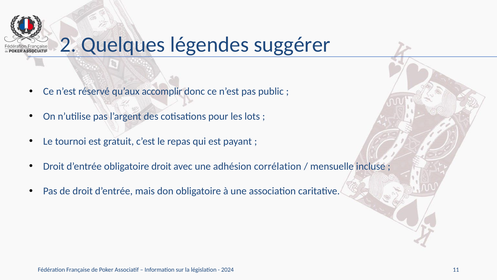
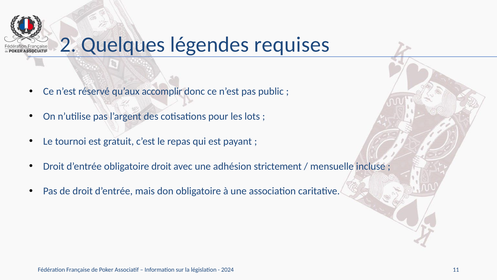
suggérer: suggérer -> requises (292, 45)
corrélation: corrélation -> strictement (278, 166)
